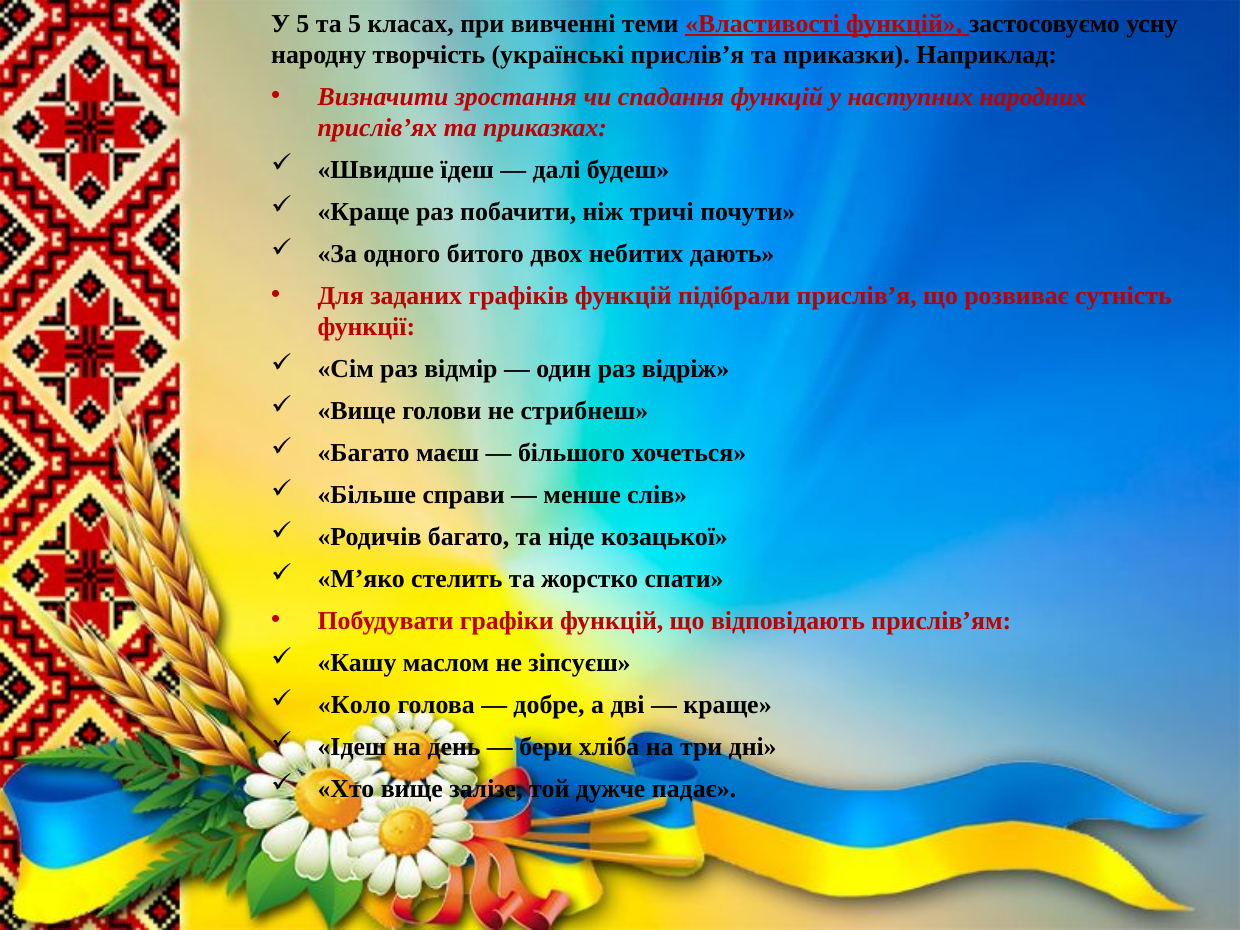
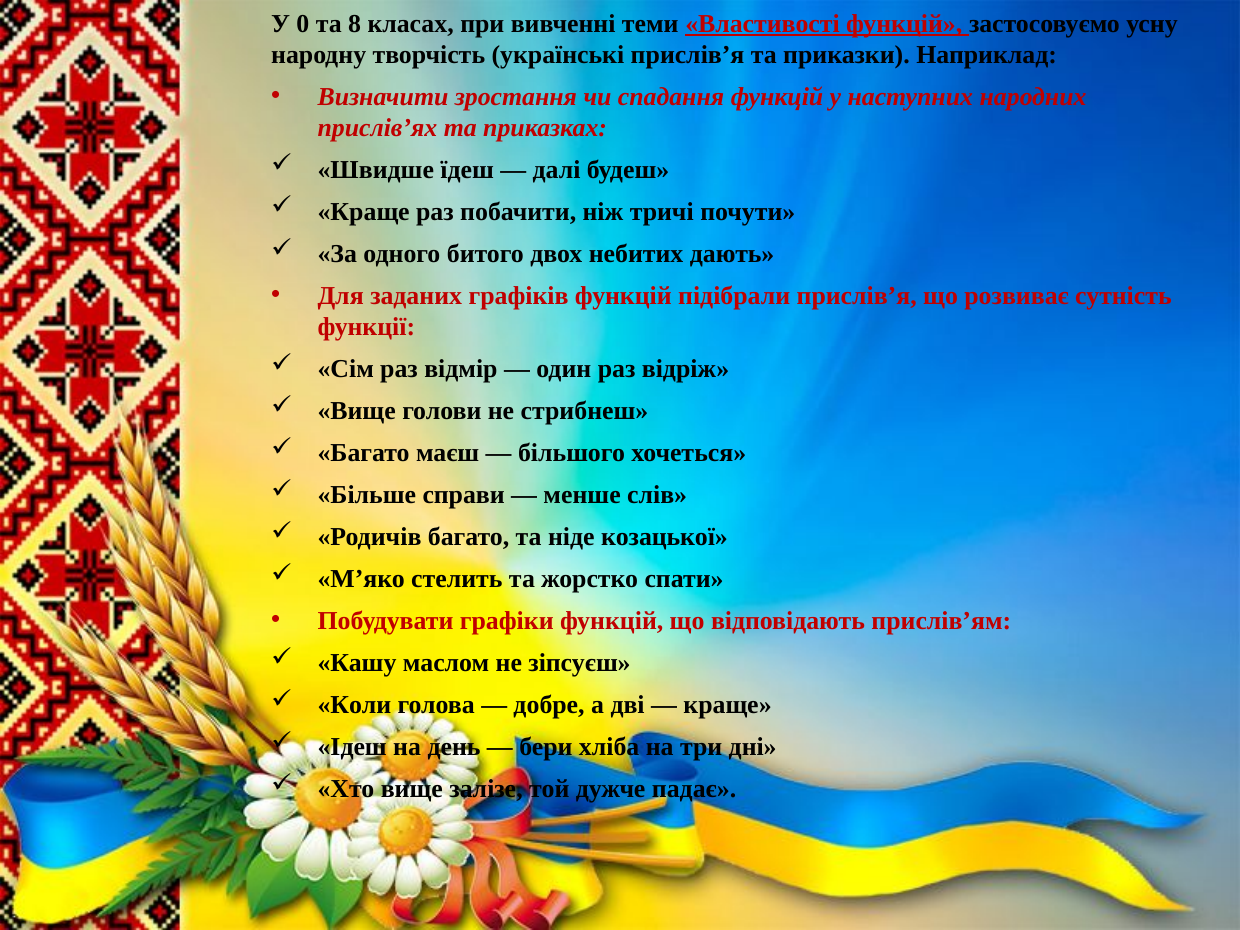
У 5: 5 -> 0 (303, 24)
та 5: 5 -> 8 (355, 24)
Коло: Коло -> Коли (354, 705)
